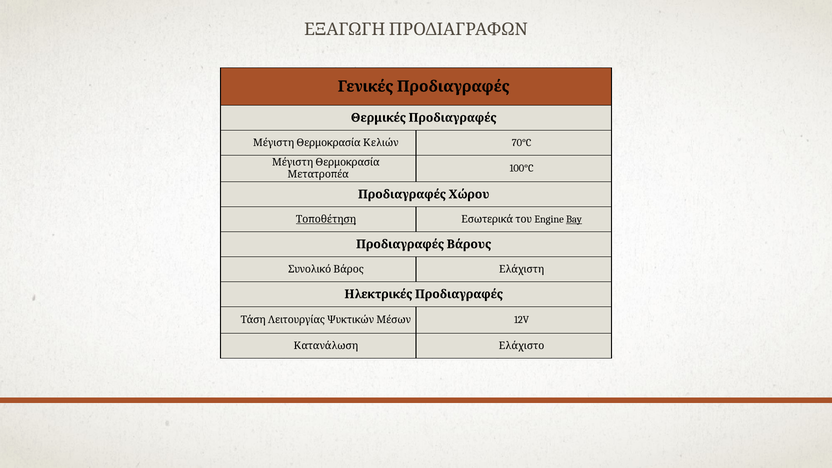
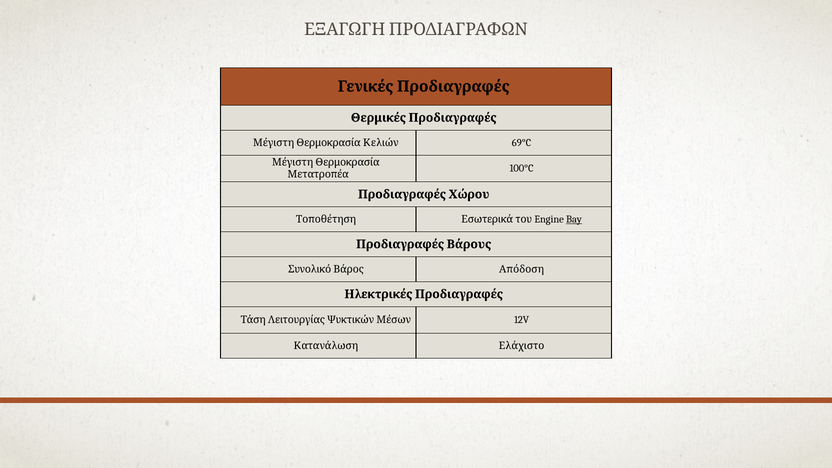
70°C: 70°C -> 69°C (522, 143)
Τοποθέτηση underline: present -> none (326, 219)
Ελάχιστη: Ελάχιστη -> Απόδοση (522, 269)
